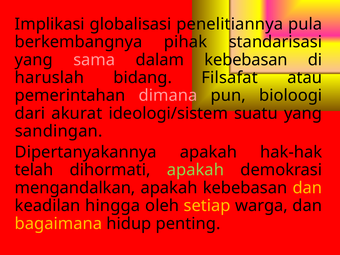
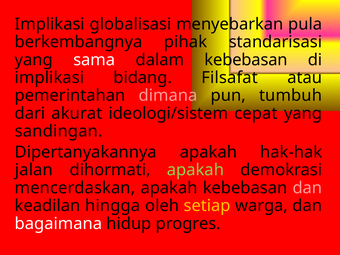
penelitiannya: penelitiannya -> menyebarkan (230, 24)
sama colour: pink -> white (94, 60)
haruslah: haruslah -> implikasi (49, 78)
bioloogi: bioloogi -> tumbuh (291, 96)
suatu: suatu -> cepat (256, 113)
telah: telah -> jalan (34, 170)
mengandalkan: mengandalkan -> mencerdaskan (75, 188)
dan colour: yellow -> pink (307, 188)
bagaimana colour: yellow -> white (58, 224)
penting: penting -> progres (188, 224)
